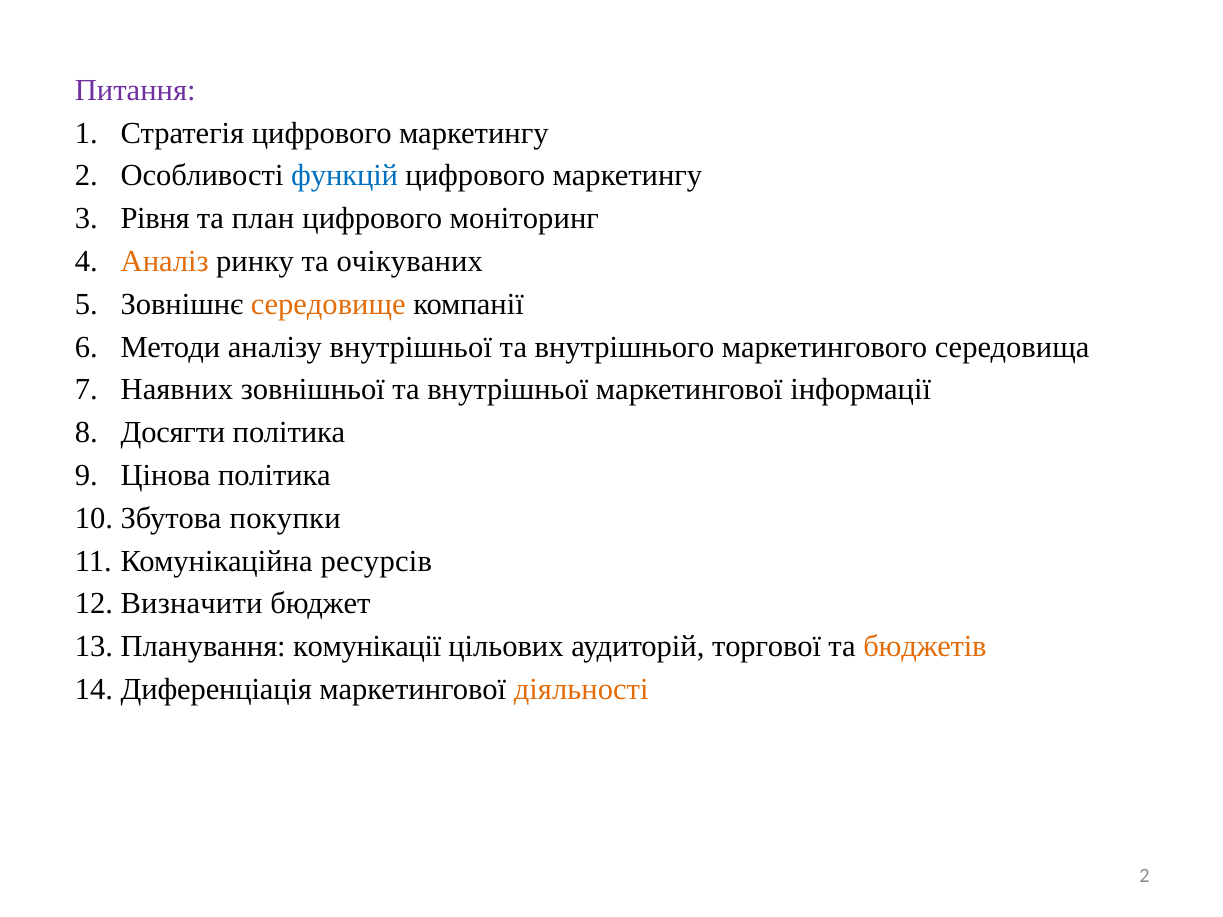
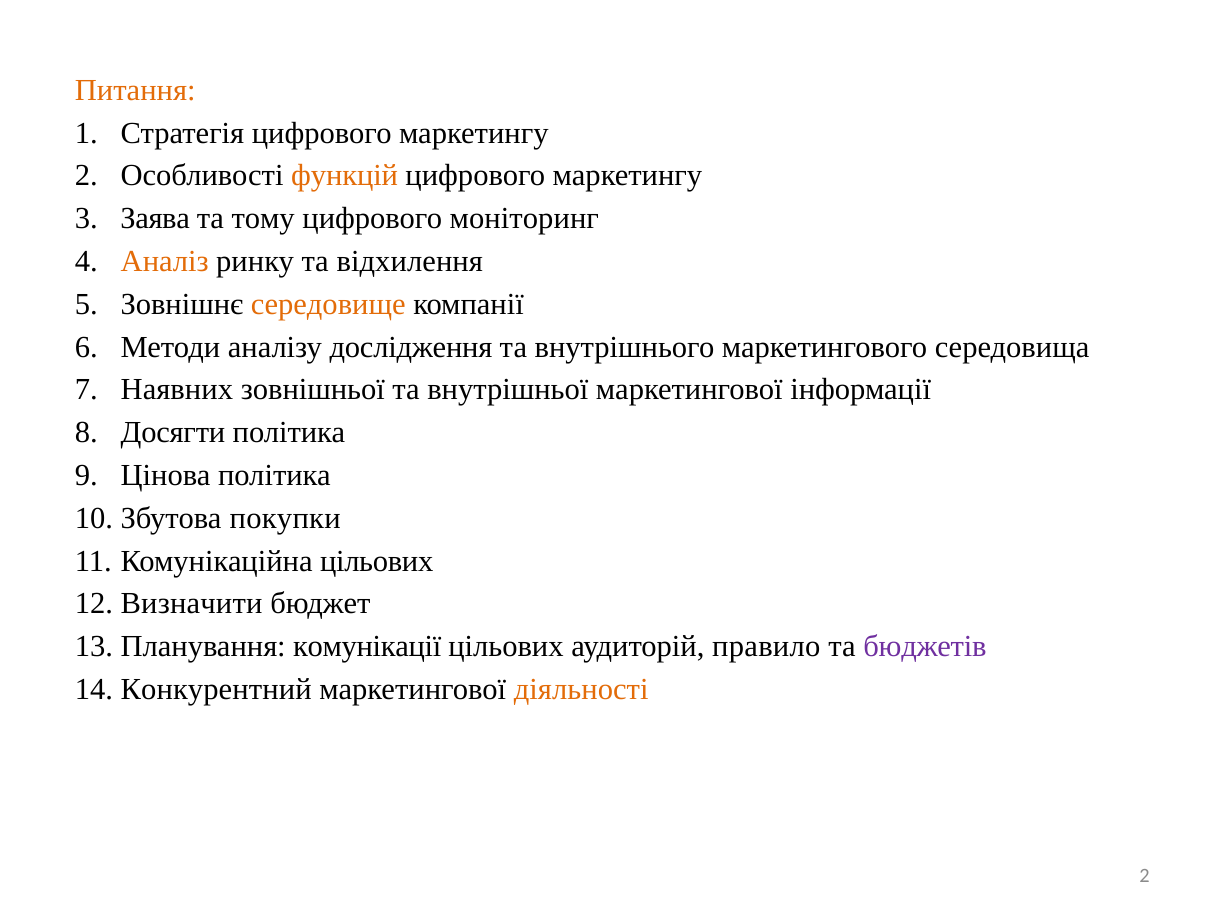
Питання colour: purple -> orange (135, 90)
функцій colour: blue -> orange (345, 176)
Рівня: Рівня -> Заява (155, 219)
план: план -> тому (263, 219)
очікуваних: очікуваних -> відхилення (410, 262)
аналізу внутрішньої: внутрішньої -> дослідження (411, 347)
Комунікаційна ресурсів: ресурсів -> цільових (377, 561)
торгової: торгової -> правило (766, 647)
бюджетів colour: orange -> purple (925, 647)
Диференціація: Диференціація -> Конкурентний (216, 690)
